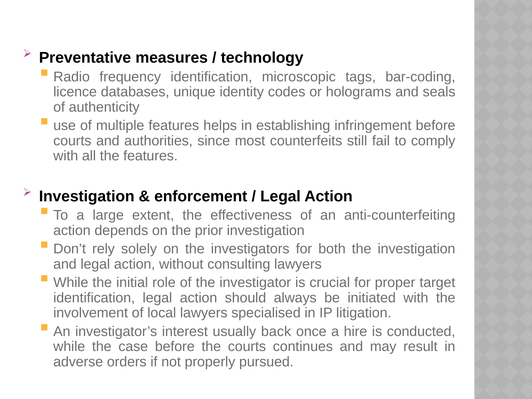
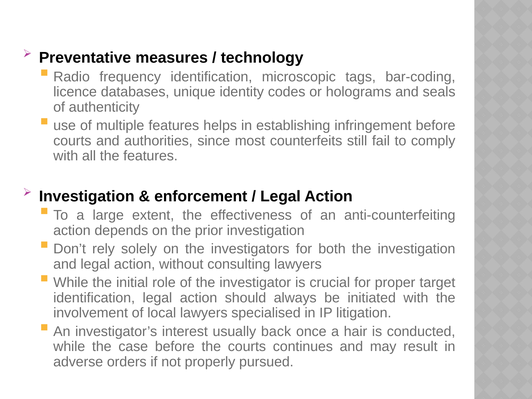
hire: hire -> hair (356, 331)
